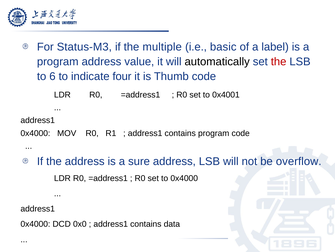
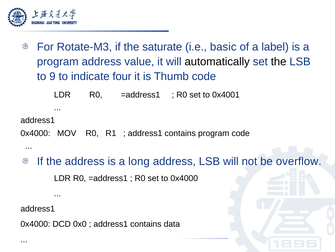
Status-M3: Status-M3 -> Rotate-M3 (84, 47)
multiple: multiple -> saturate (162, 47)
the colour: red -> black (279, 62)
6: 6 -> 9 (52, 76)
sure: sure -> long (139, 161)
